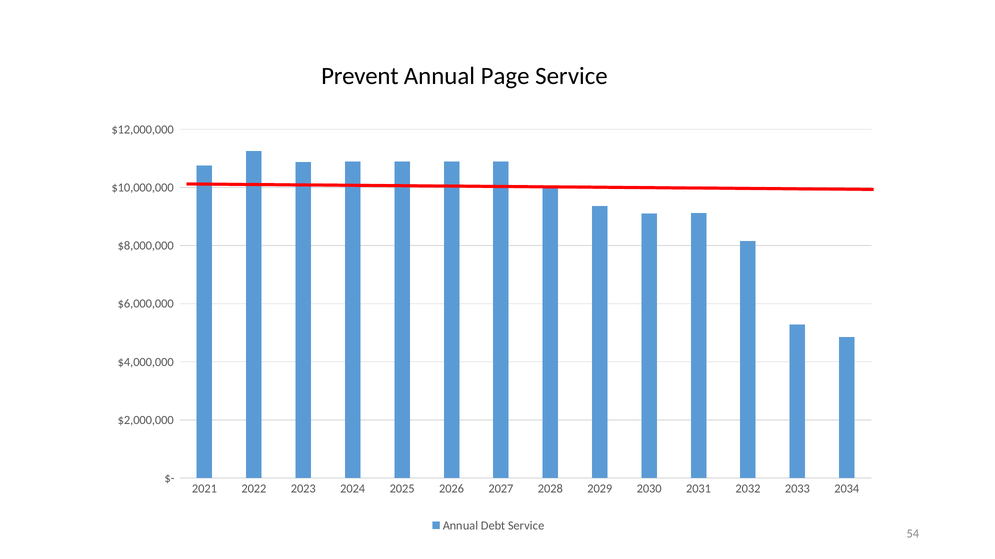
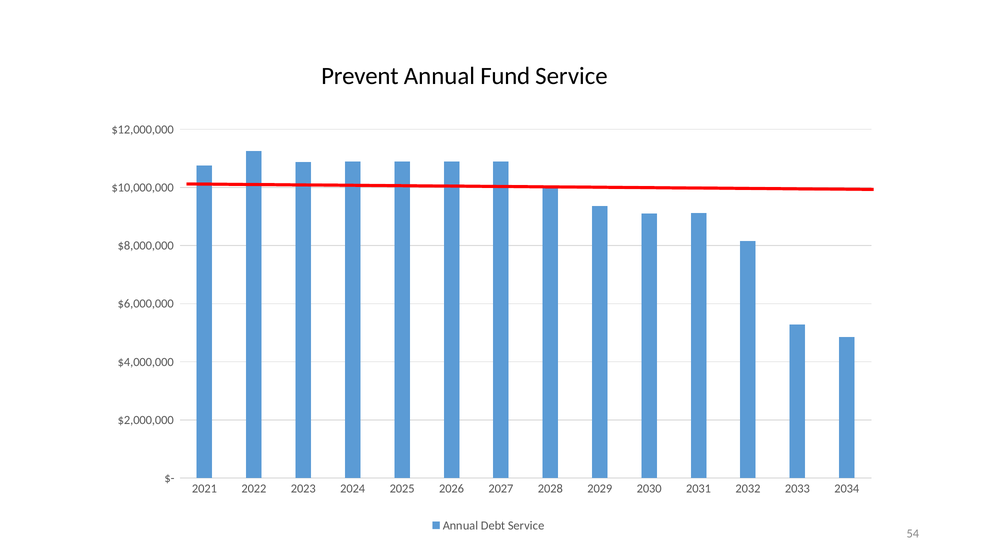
Page: Page -> Fund (505, 76)
